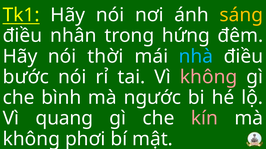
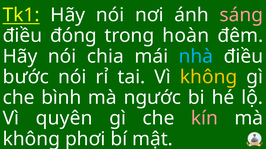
sáng colour: yellow -> pink (241, 15)
nhân: nhân -> đóng (73, 36)
hứng: hứng -> hoàn (186, 36)
thời: thời -> chia (105, 57)
không colour: pink -> yellow (209, 77)
quang: quang -> quyên (64, 119)
